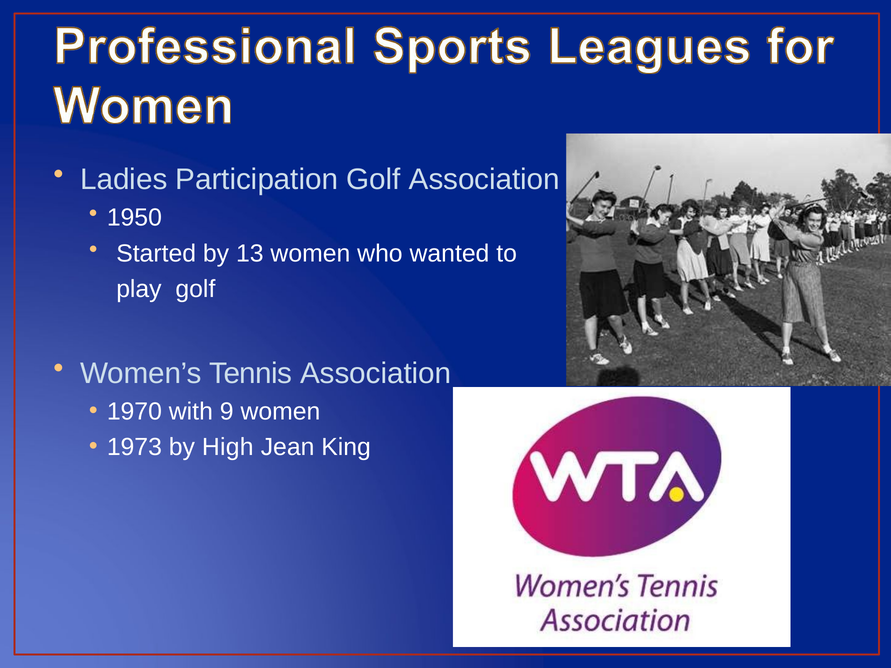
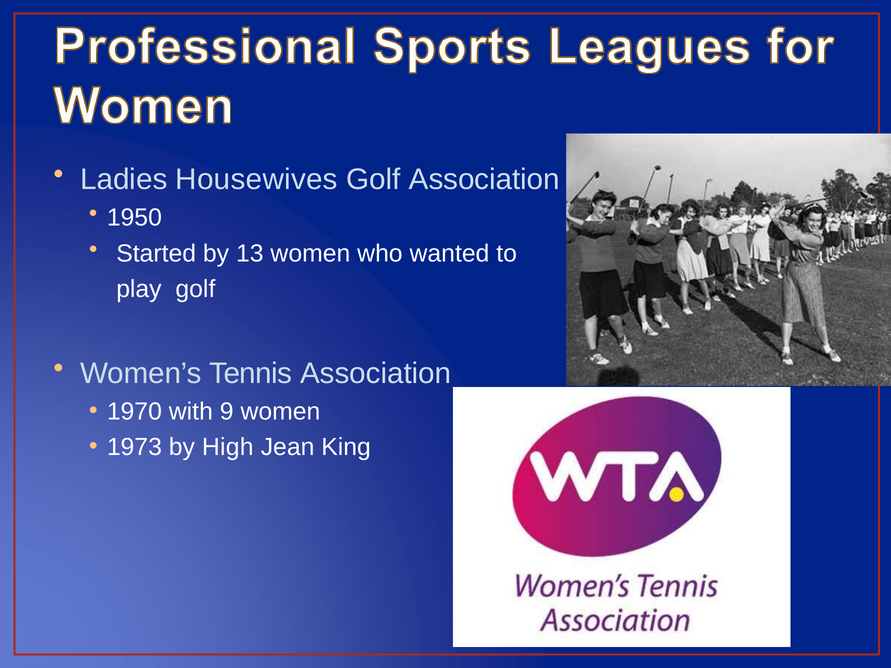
Participation: Participation -> Housewives (257, 179)
